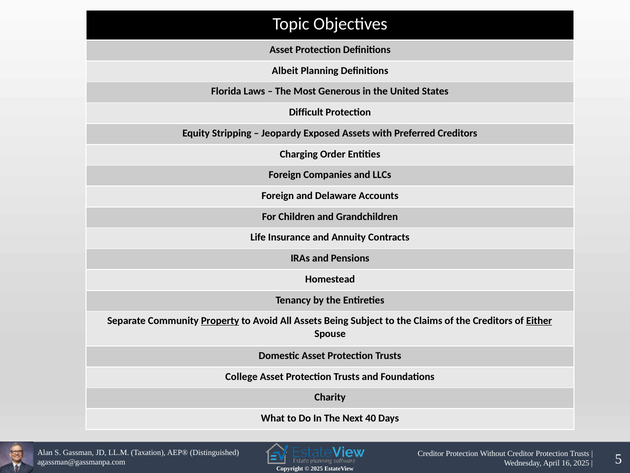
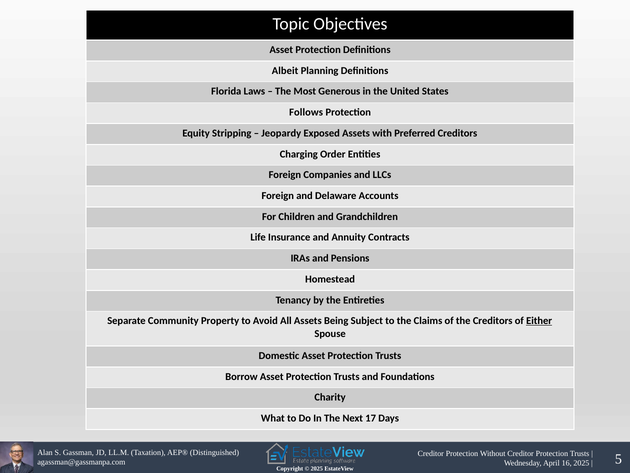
Difficult: Difficult -> Follows (306, 112)
Property underline: present -> none (220, 321)
College: College -> Borrow (241, 376)
40: 40 -> 17 (371, 418)
